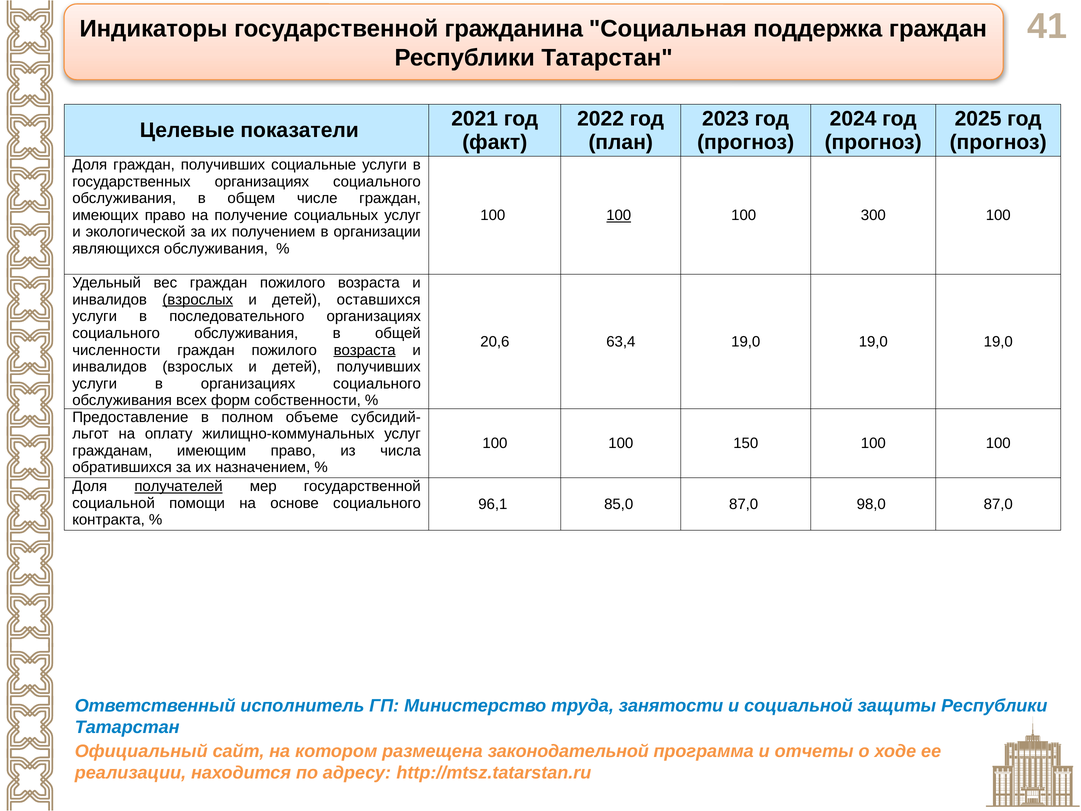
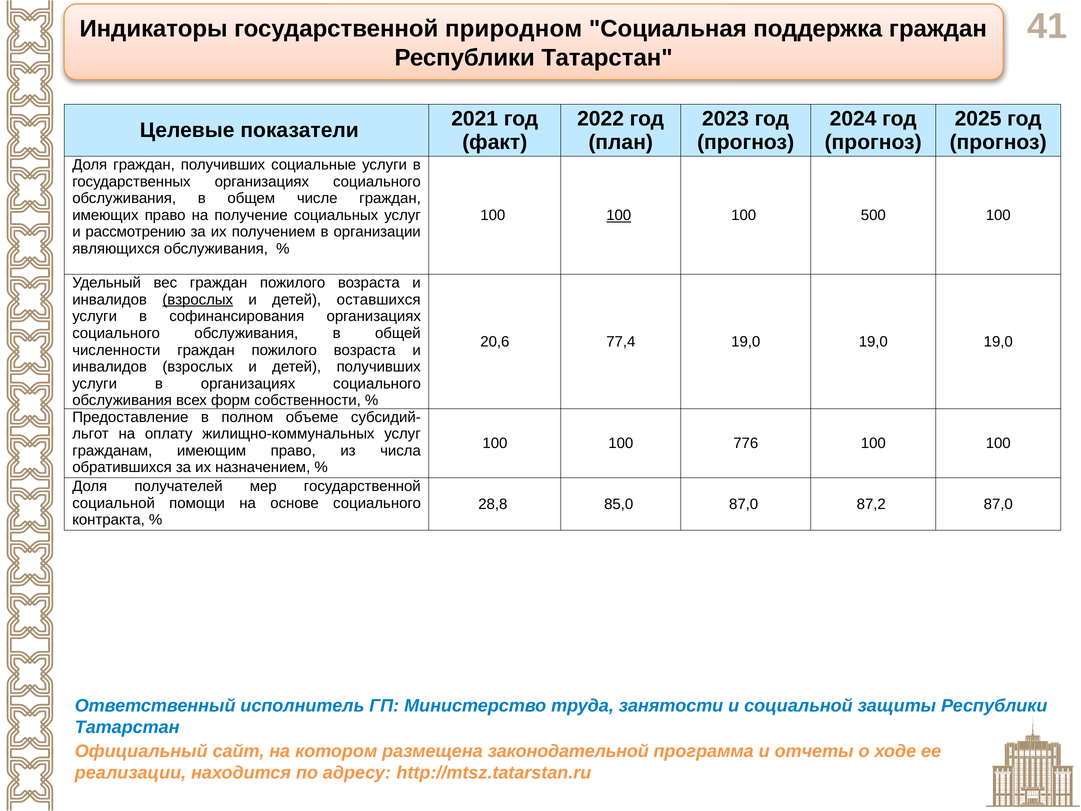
гражданина: гражданина -> природном (514, 29)
300: 300 -> 500 (873, 215)
экологической: экологической -> рассмотрению (136, 232)
последовательного: последовательного -> софинансирования (237, 316)
63,4: 63,4 -> 77,4 (621, 342)
возраста underline: present -> none (365, 350)
150: 150 -> 776 (746, 443)
получателей underline: present -> none (179, 486)
96,1: 96,1 -> 28,8 (493, 504)
98,0: 98,0 -> 87,2 (871, 504)
